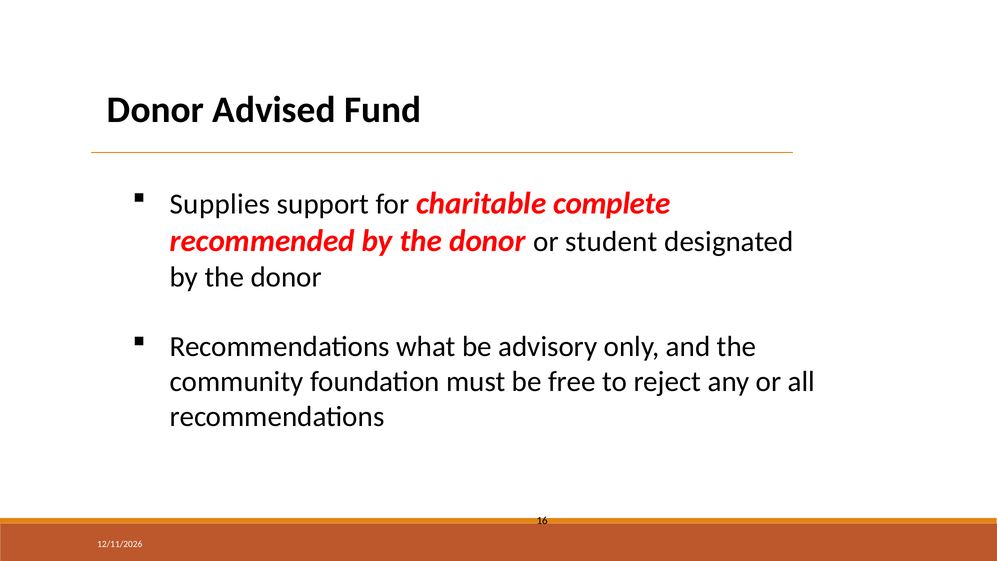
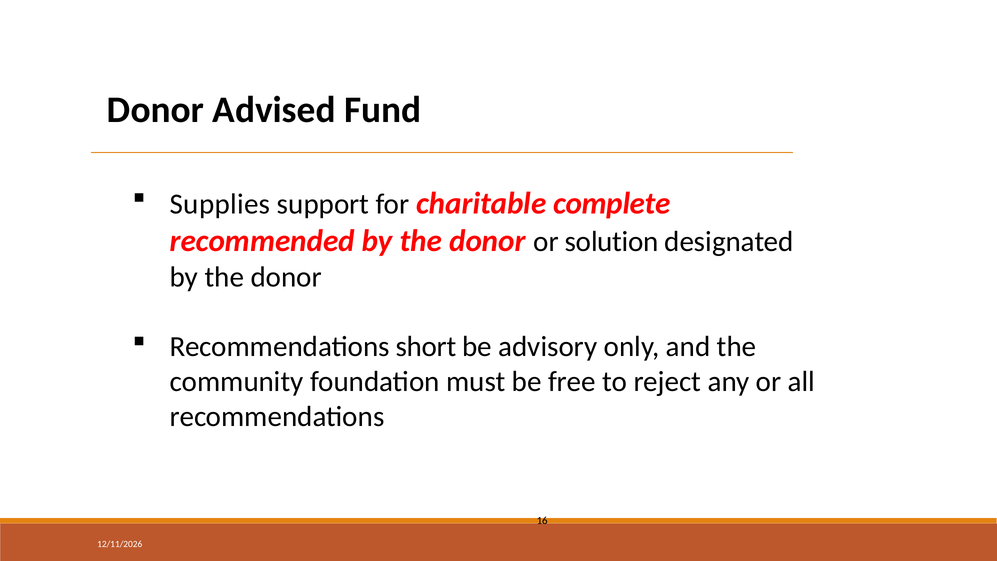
student: student -> solution (612, 242)
what: what -> short (426, 347)
